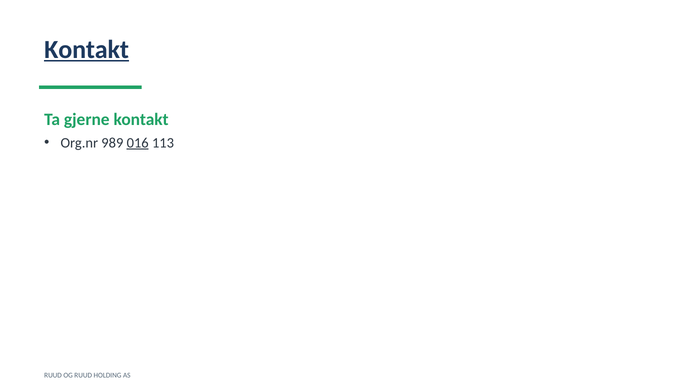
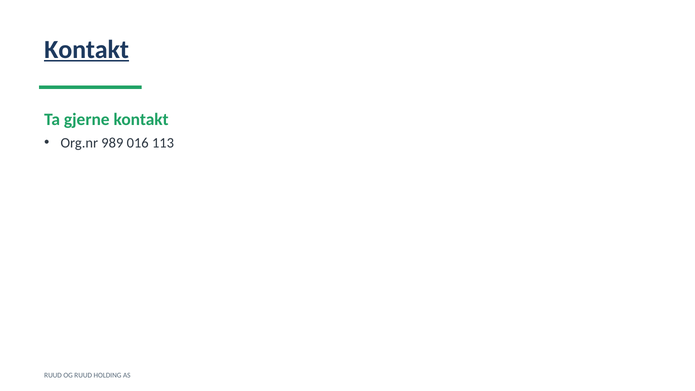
016 underline: present -> none (138, 143)
